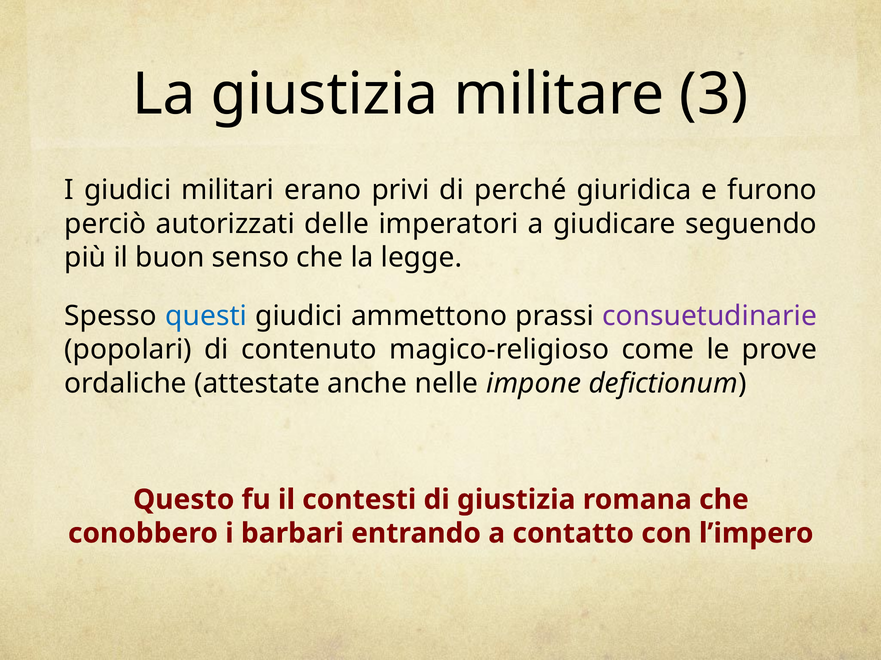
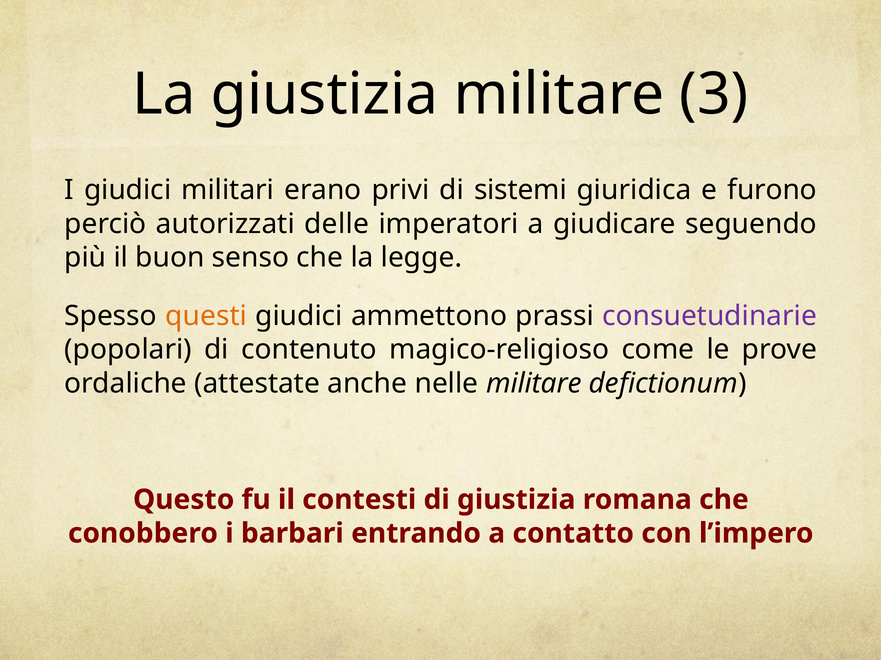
perché: perché -> sistemi (520, 190)
questi colour: blue -> orange (206, 316)
nelle impone: impone -> militare (534, 384)
